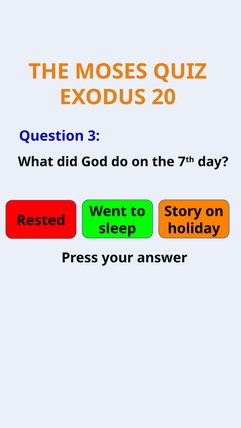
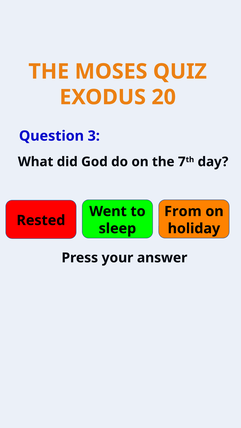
Story: Story -> From (183, 212)
